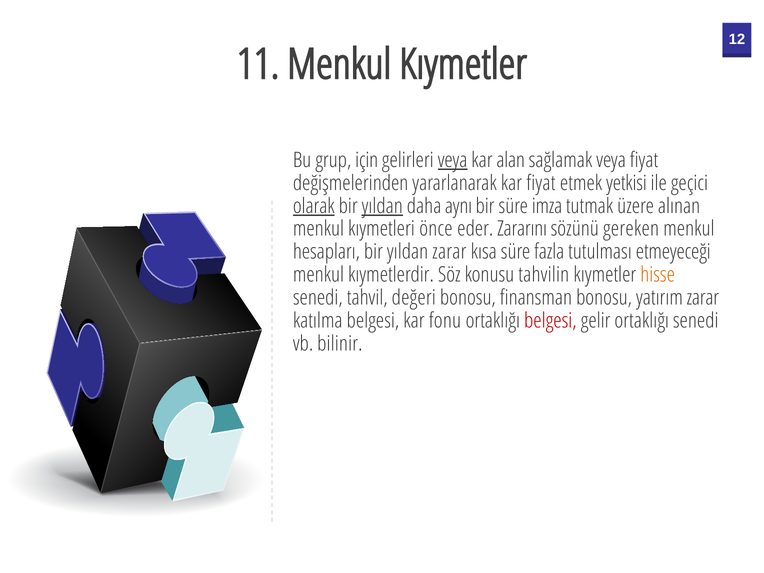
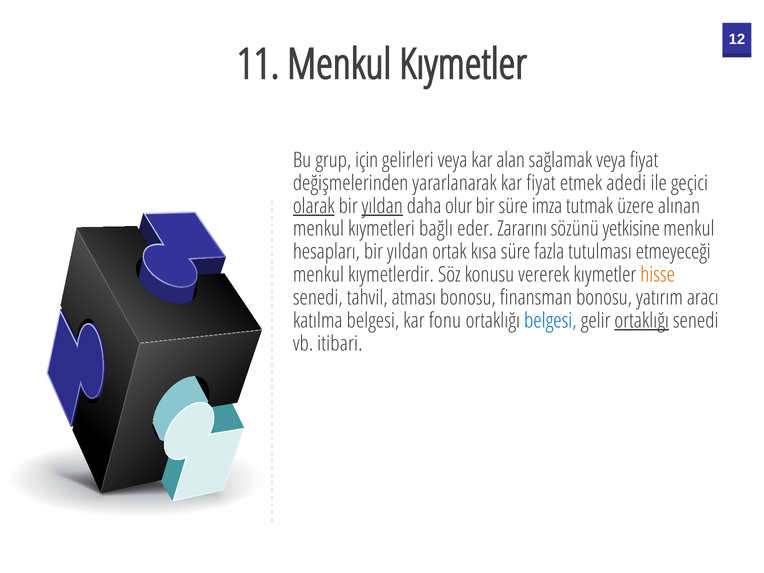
veya underline: present -> none (453, 160)
yetkisi: yetkisi -> adedi (626, 183)
aynı: aynı -> olur (459, 206)
önce: önce -> bağlı (436, 229)
gereken: gereken -> yetkisine (631, 229)
yıldan zarar: zarar -> ortak (449, 252)
tahvilin: tahvilin -> vererek (544, 275)
değeri: değeri -> atması (414, 298)
yatırım zarar: zarar -> aracı (703, 298)
belgesi colour: red -> blue (550, 321)
ortaklığı underline: none -> present (642, 321)
bilinir: bilinir -> itibari (340, 344)
